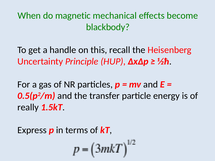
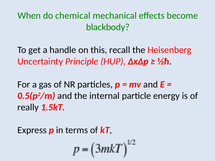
magnetic: magnetic -> chemical (73, 16)
transfer: transfer -> internal (105, 96)
